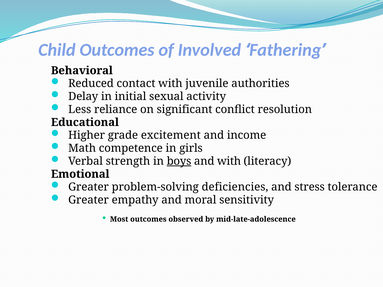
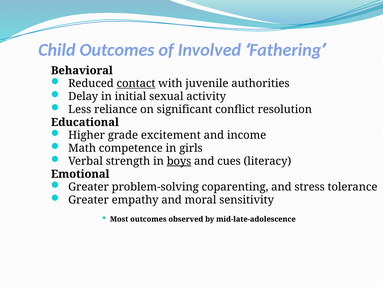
contact underline: none -> present (136, 84)
and with: with -> cues (229, 161)
deficiencies: deficiencies -> coparenting (235, 187)
